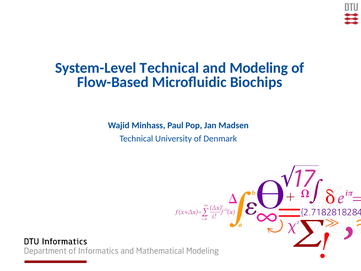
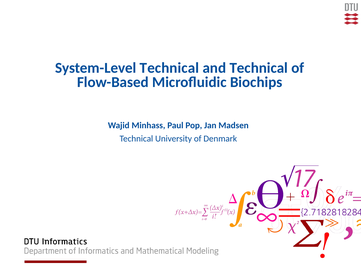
and Modeling: Modeling -> Technical (259, 68)
